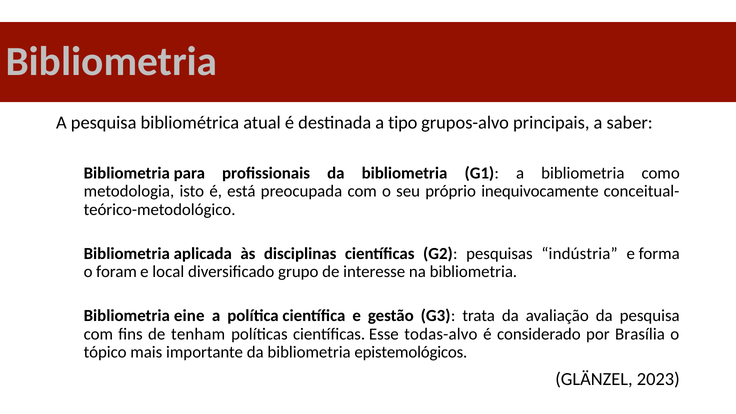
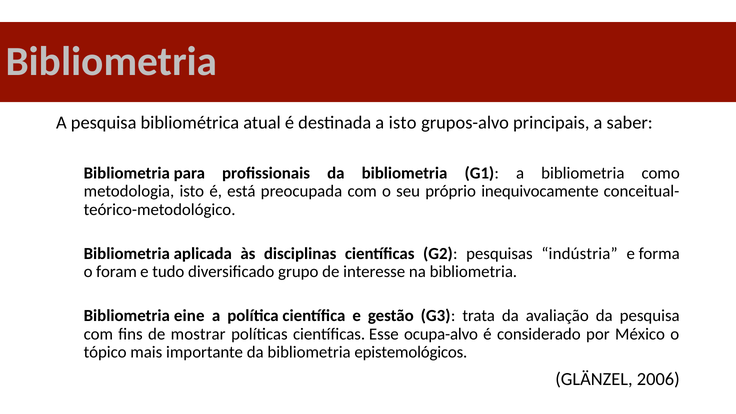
a tipo: tipo -> isto (403, 123)
local: local -> tudo (168, 272)
tenham: tenham -> mostrar (198, 334)
todas-alvo: todas-alvo -> ocupa-alvo (441, 334)
Brasília: Brasília -> México (640, 334)
2023: 2023 -> 2006 (658, 379)
